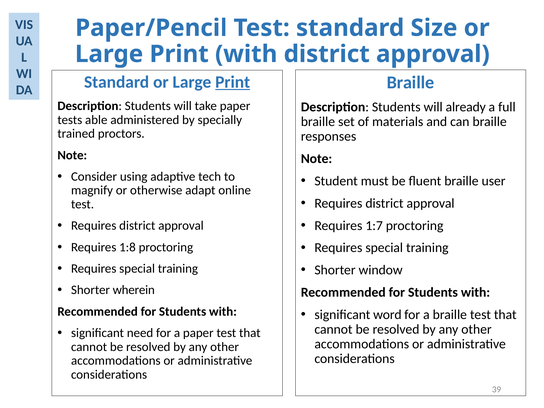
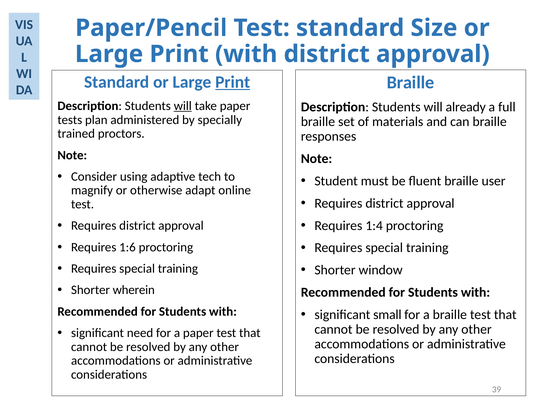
will underline: none -> present (183, 106)
able: able -> plan (96, 120)
1:7: 1:7 -> 1:4 (374, 226)
1:8: 1:8 -> 1:6 (127, 247)
word: word -> small (387, 315)
